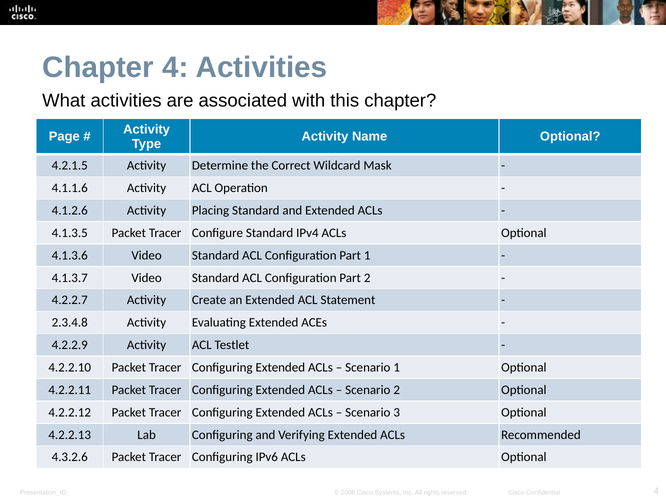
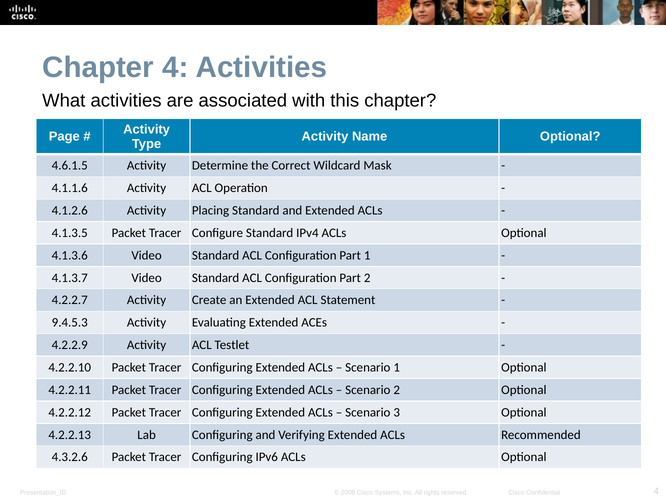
4.2.1.5: 4.2.1.5 -> 4.6.1.5 (70, 166)
2.3.4.8: 2.3.4.8 -> 9.4.5.3 (70, 323)
